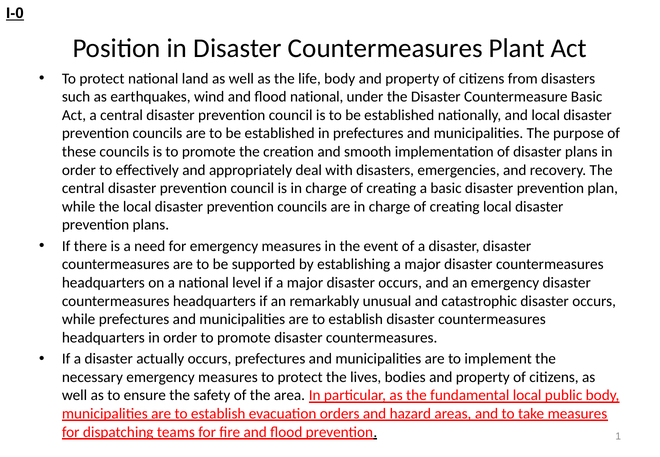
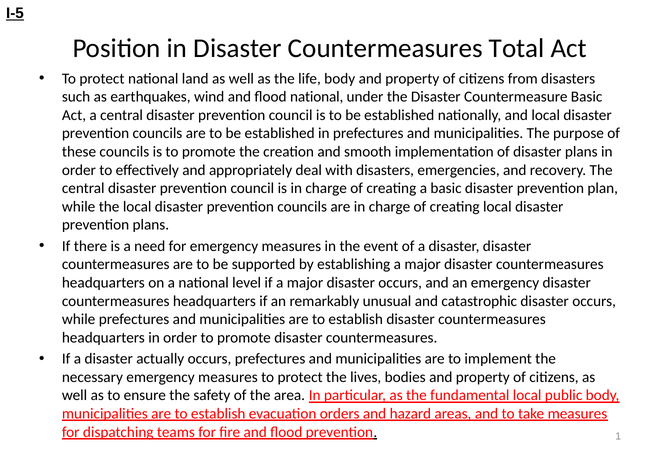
I-0: I-0 -> I-5 (15, 13)
Plant: Plant -> Total (517, 49)
